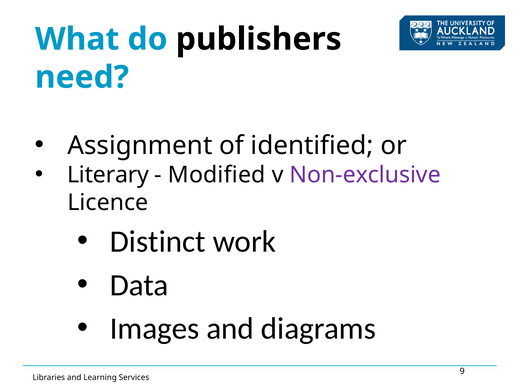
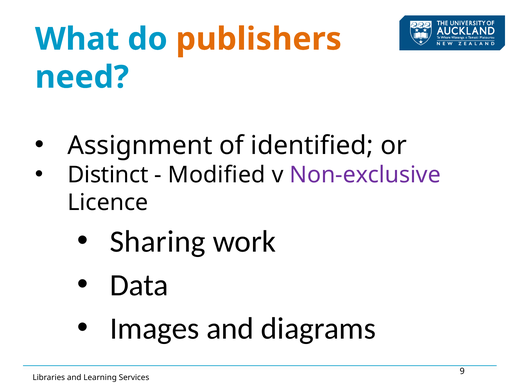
publishers colour: black -> orange (259, 39)
Literary: Literary -> Distinct (108, 175)
Distinct: Distinct -> Sharing (158, 242)
